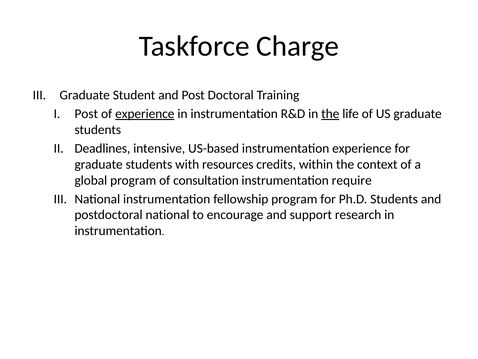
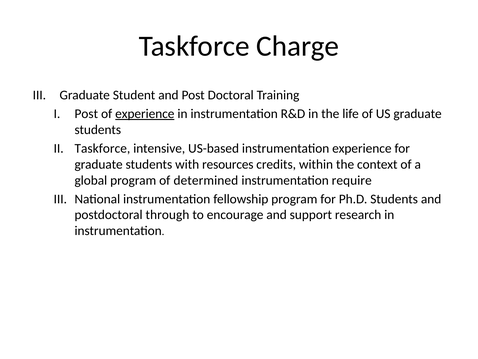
the underline: present -> none (330, 114)
Deadlines: Deadlines -> Taskforce (102, 148)
consultation: consultation -> determined (206, 180)
postdoctoral national: national -> through (167, 215)
